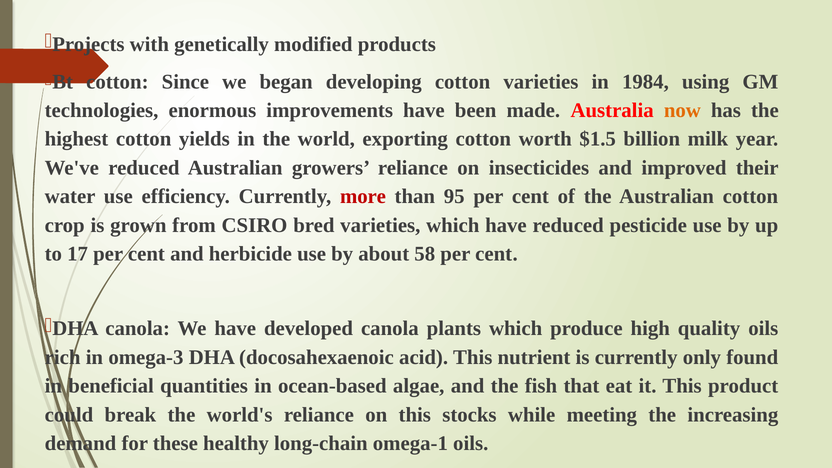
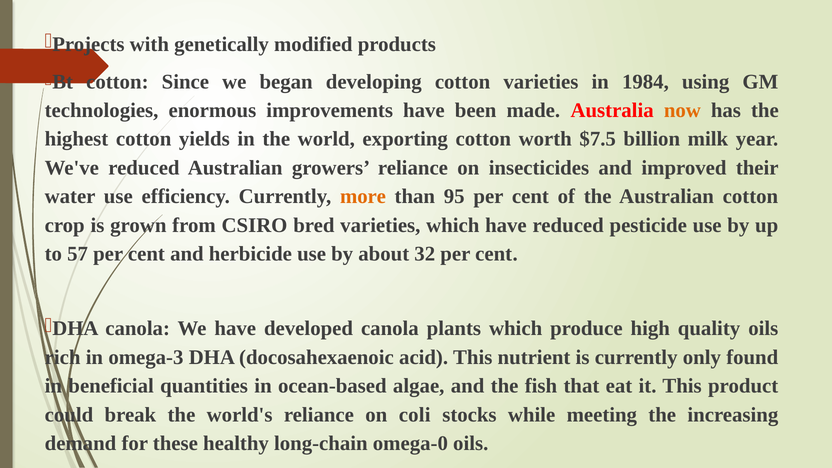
$1.5: $1.5 -> $7.5 (598, 139)
more colour: red -> orange (363, 196)
17: 17 -> 57 (78, 254)
58: 58 -> 32 (425, 254)
on this: this -> coli (415, 415)
omega-1: omega-1 -> omega-0 (410, 443)
